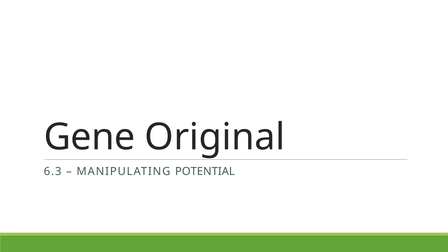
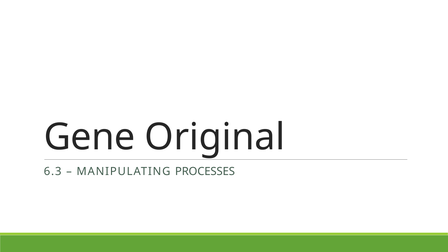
POTENTIAL: POTENTIAL -> PROCESSES (205, 171)
